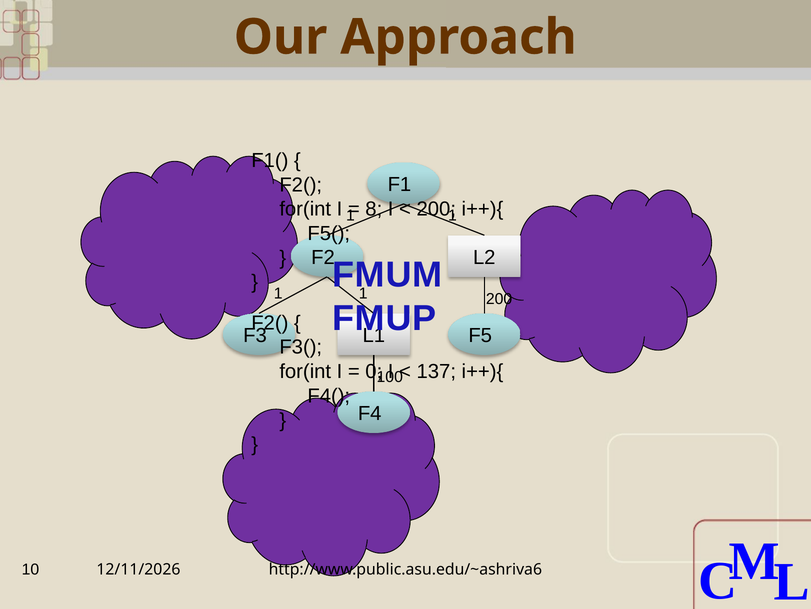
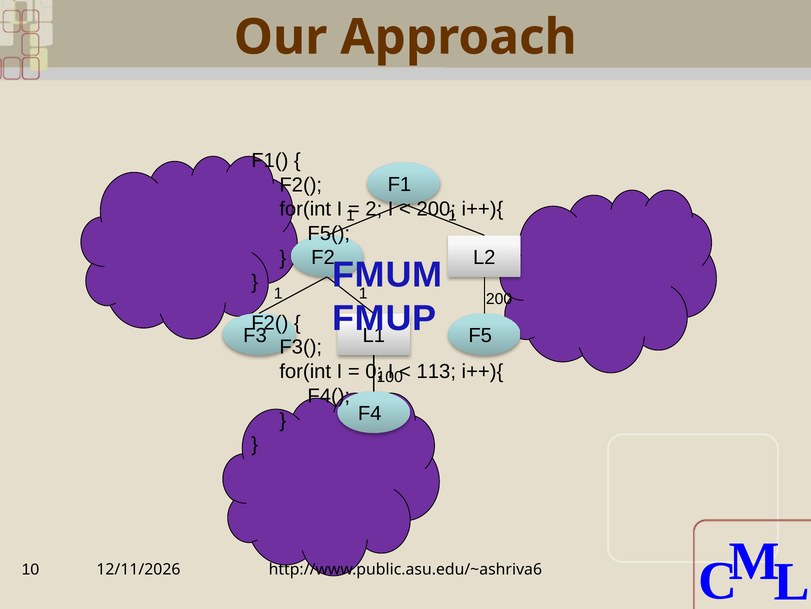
8: 8 -> 2 (374, 209)
137: 137 -> 113 (436, 371)
